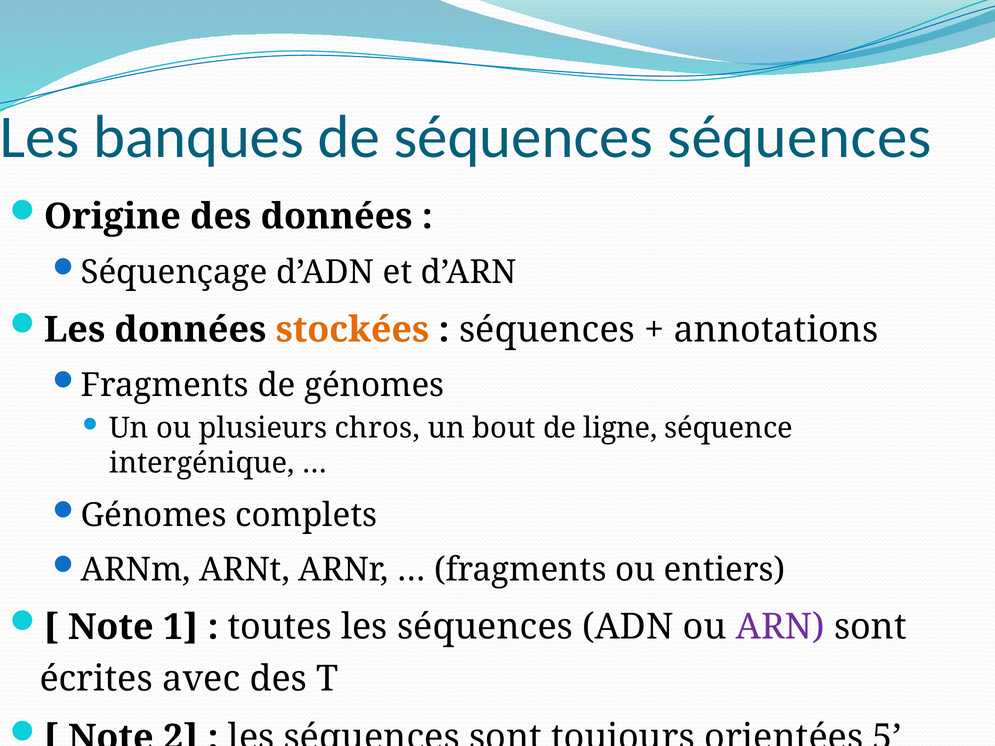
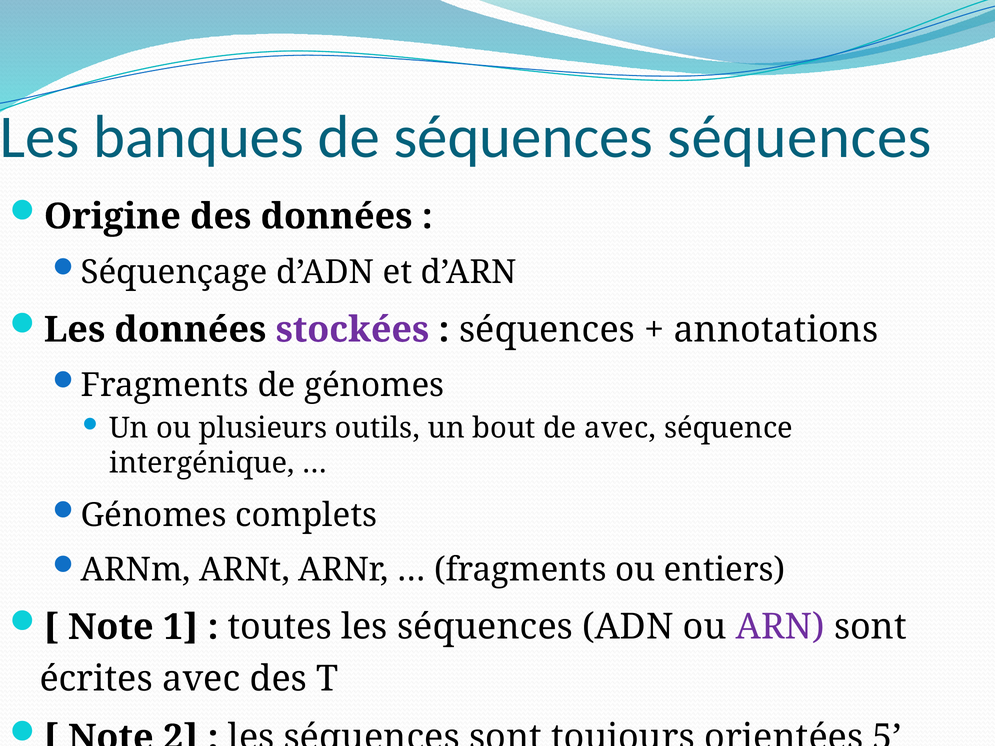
stockées colour: orange -> purple (352, 330)
chros: chros -> outils (377, 428)
de ligne: ligne -> avec (620, 428)
